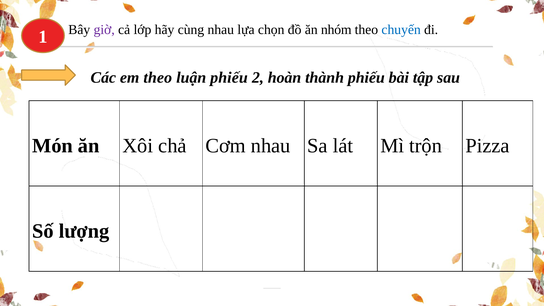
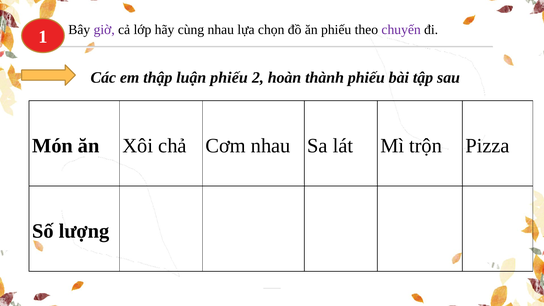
ăn nhóm: nhóm -> phiếu (336, 30)
chuyến colour: blue -> purple (401, 30)
em theo: theo -> thập (158, 78)
